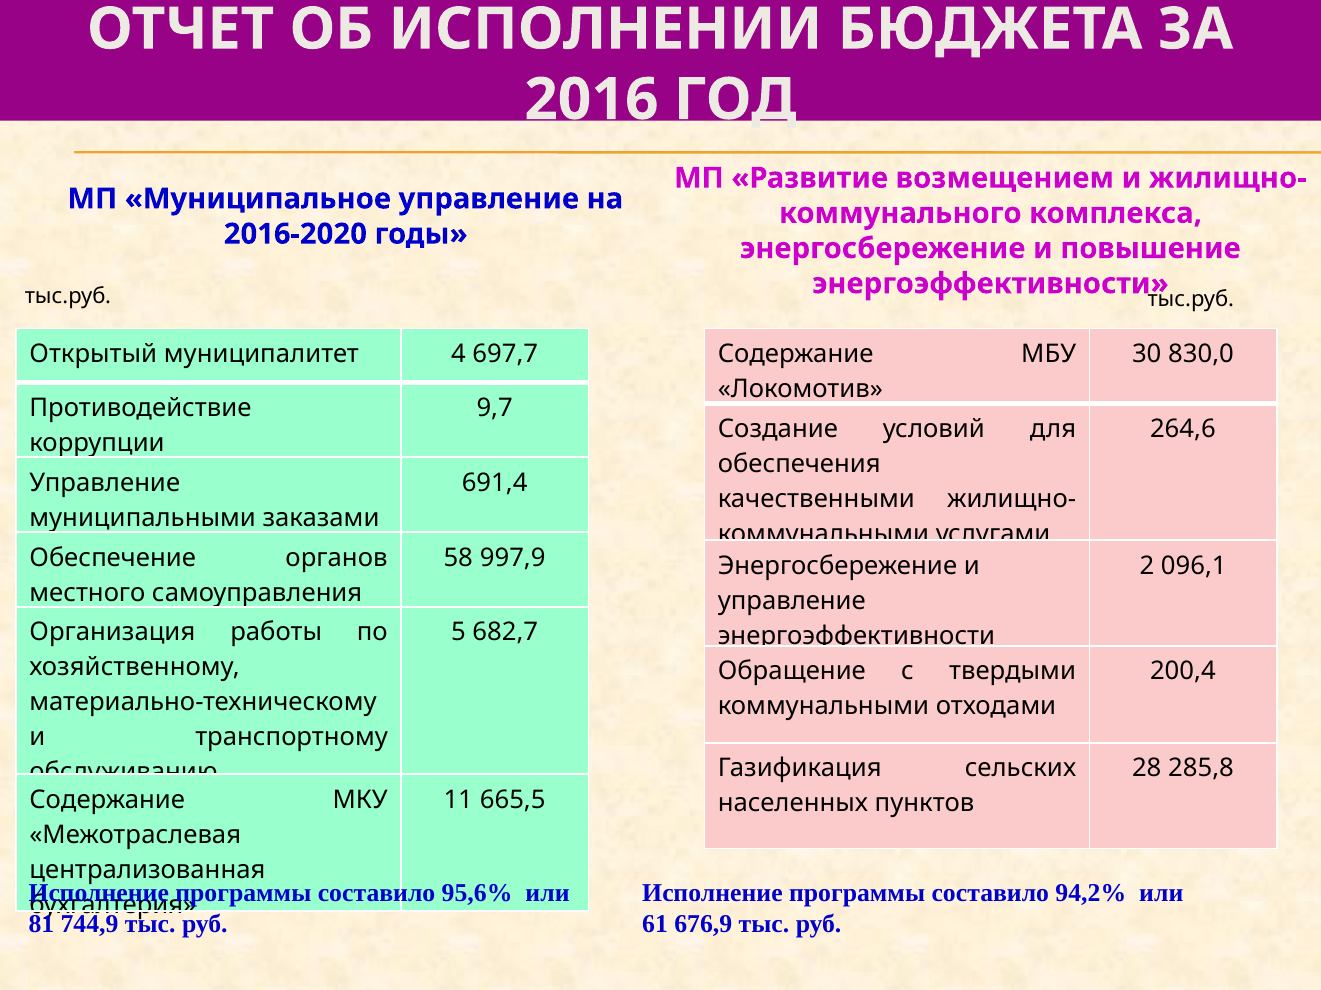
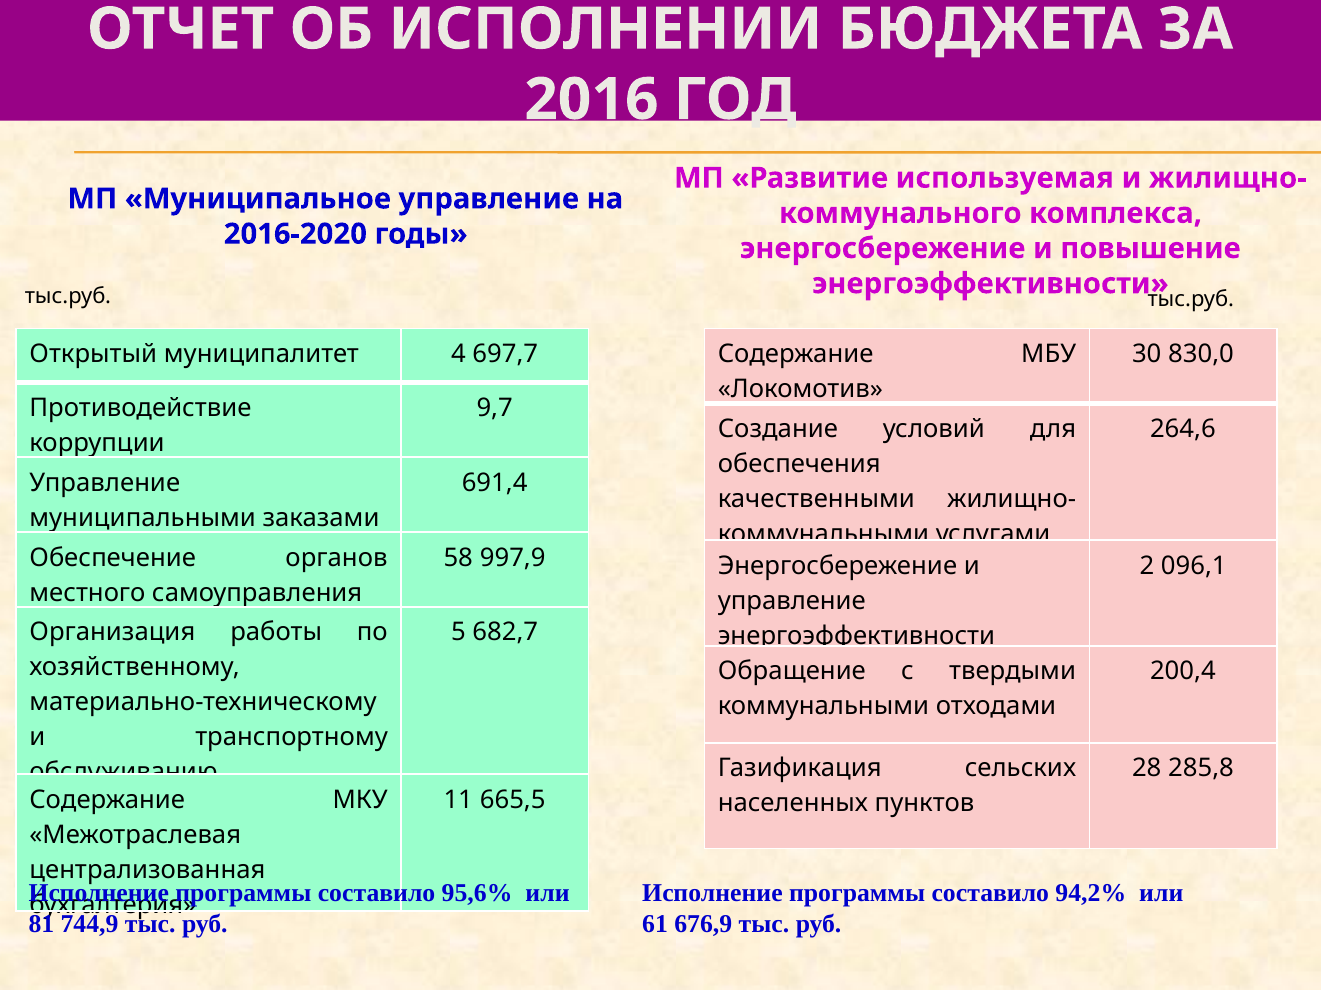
возмещением: возмещением -> используемая (1005, 178)
